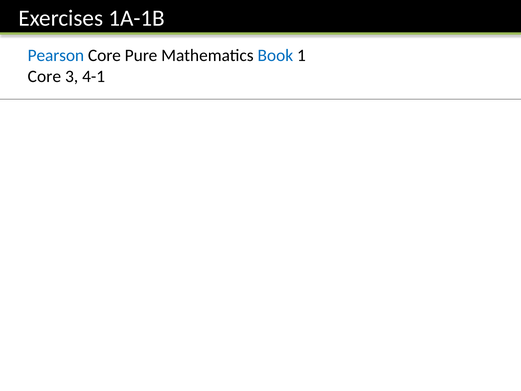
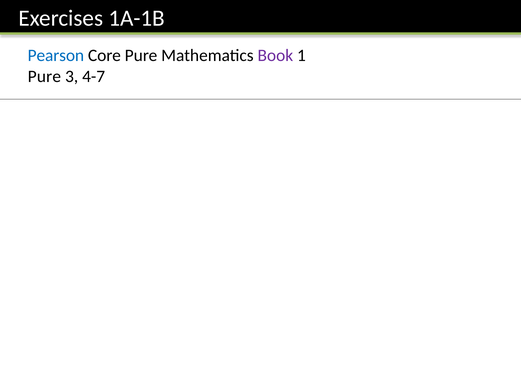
Book colour: blue -> purple (275, 56)
Core: Core -> Pure (44, 76)
4-1: 4-1 -> 4-7 (94, 76)
